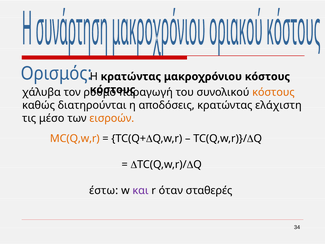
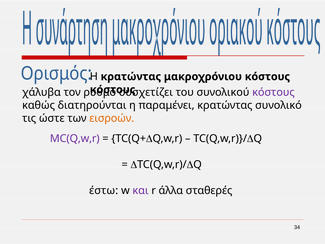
παραγωγή: παραγωγή -> συσχετίζει (146, 92)
κόστους colour: orange -> purple (273, 92)
αποδόσεις: αποδόσεις -> παραμένει (167, 105)
ελάχιστη: ελάχιστη -> συνολικό (278, 105)
μέσο: μέσο -> ώστε (52, 118)
MC(Q,w,r colour: orange -> purple (75, 138)
όταν: όταν -> άλλα (171, 190)
